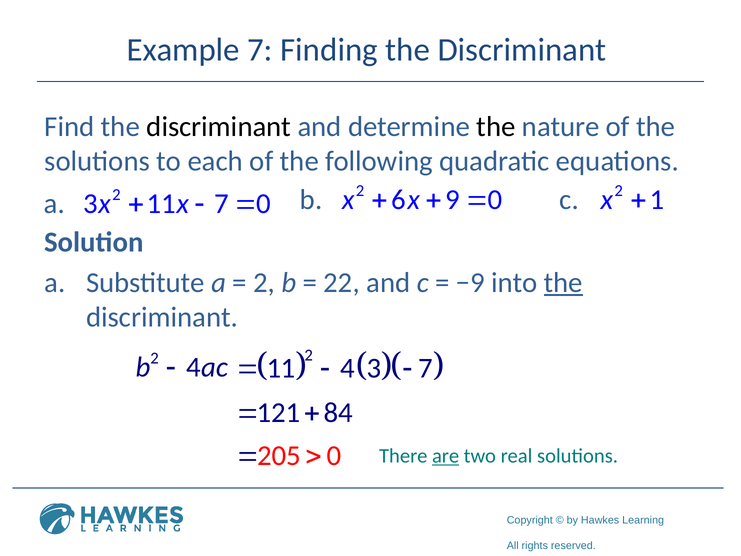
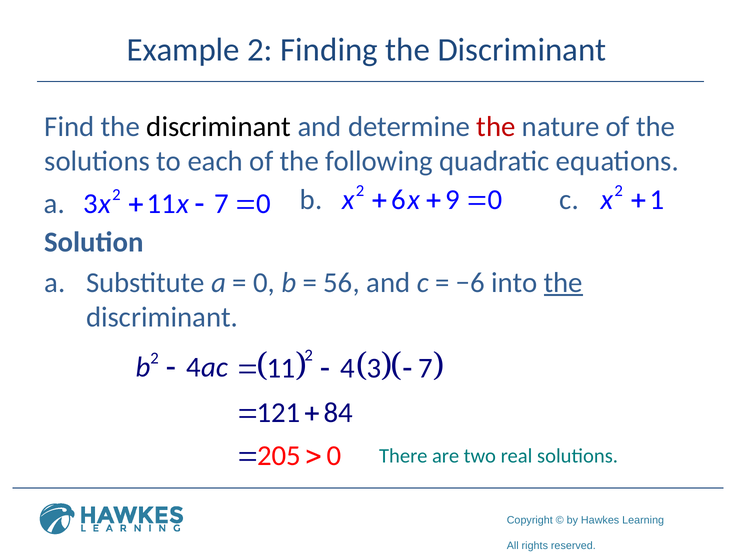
Example 7: 7 -> 2 (260, 50)
the colour: black -> red (496, 127)
2: 2 -> 0 (264, 282)
22: 22 -> 56 (342, 282)
−9: −9 -> −6 (470, 282)
are underline: present -> none (446, 456)
